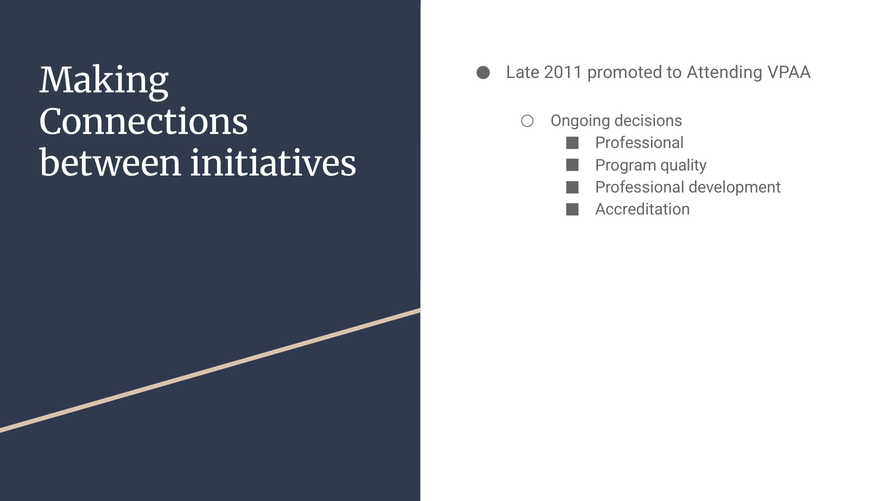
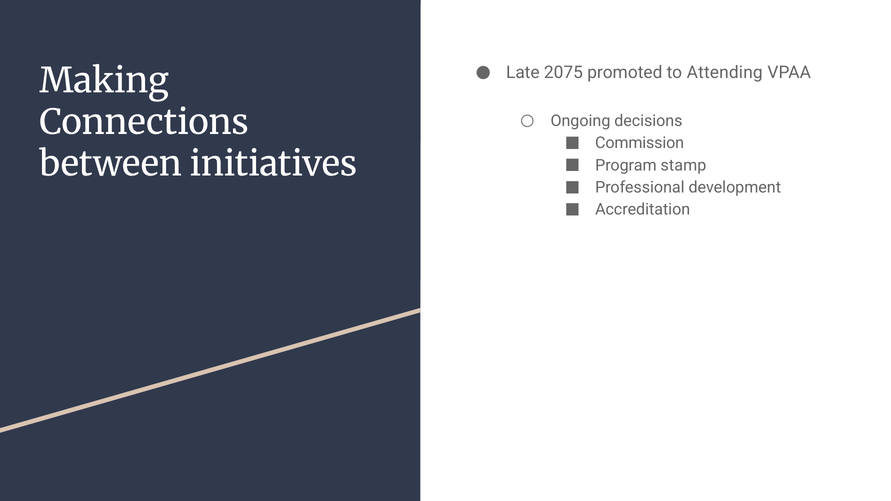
2011: 2011 -> 2075 (563, 72)
Professional: Professional -> Commission (640, 143)
quality: quality -> stamp (683, 165)
